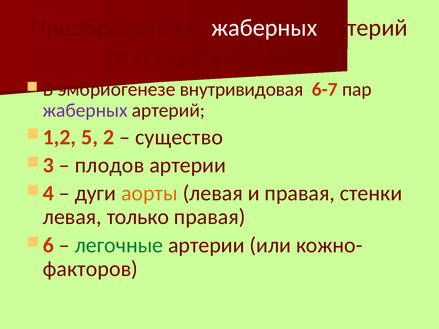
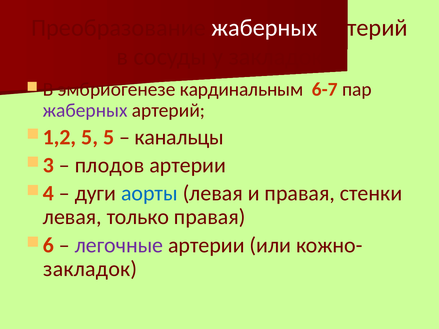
внутривидовая: внутривидовая -> кардинальным (242, 89)
5 2: 2 -> 5 (109, 137)
существо: существо -> канальцы (179, 137)
аорты colour: orange -> blue (149, 194)
легочные colour: green -> purple (119, 245)
факторов: факторов -> закладок (90, 269)
